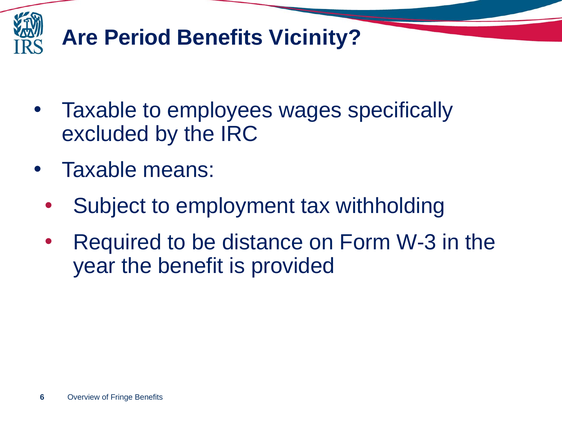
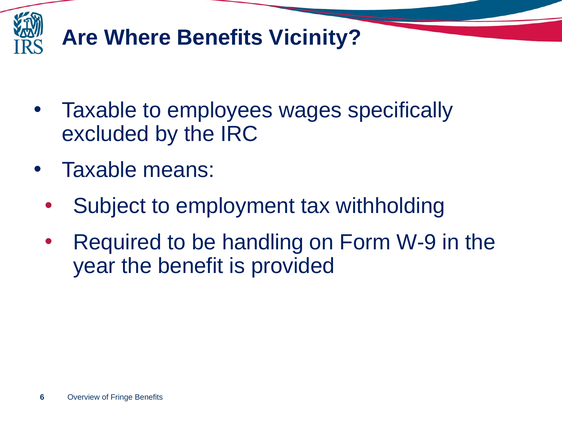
Period: Period -> Where (138, 38)
distance: distance -> handling (263, 242)
W-3: W-3 -> W-9 (416, 242)
